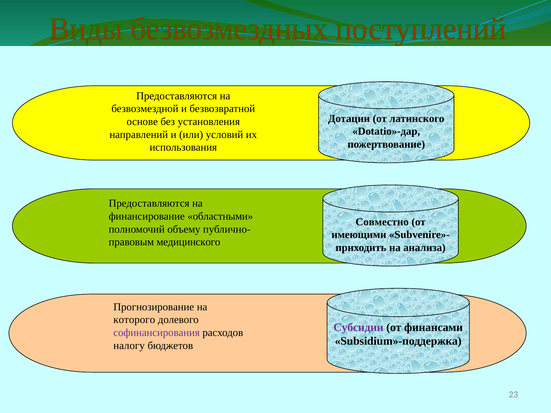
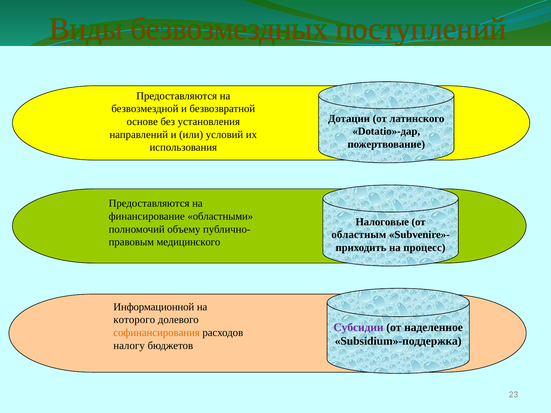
Совместно: Совместно -> Налоговые (382, 222)
имеющими: имеющими -> областным (359, 235)
анализа: анализа -> процесс (424, 248)
Прогнозирование: Прогнозирование -> Информационной (154, 307)
финансами: финансами -> наделенное (434, 327)
софинансирования colour: purple -> orange (157, 333)
